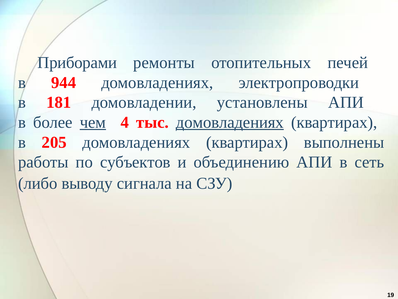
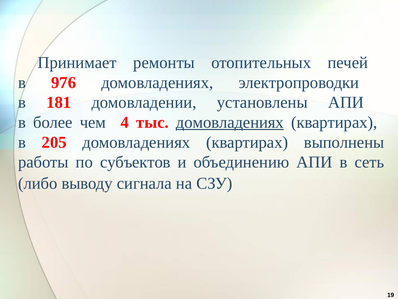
Приборами: Приборами -> Принимает (77, 62)
944: 944 -> 976 (64, 82)
чем underline: present -> none (93, 122)
